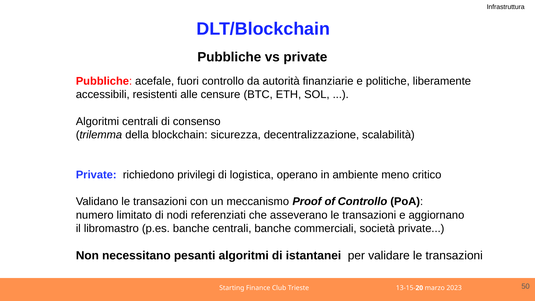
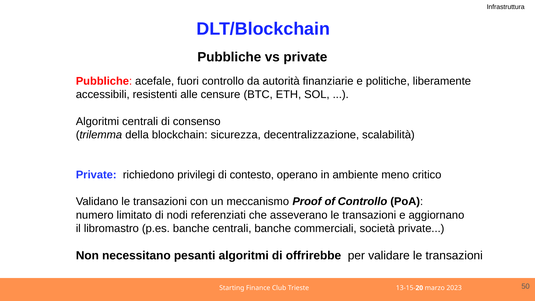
logistica: logistica -> contesto (252, 175)
istantanei: istantanei -> offrirebbe (313, 256)
